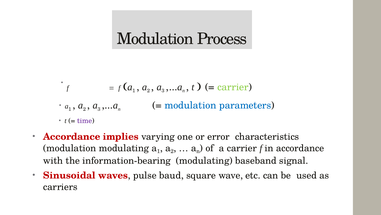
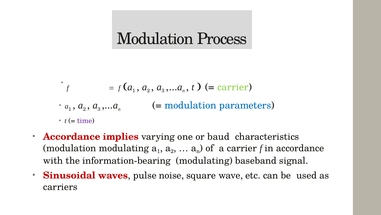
error: error -> baud (218, 136)
baud: baud -> noise (171, 175)
